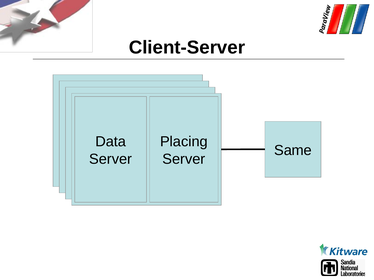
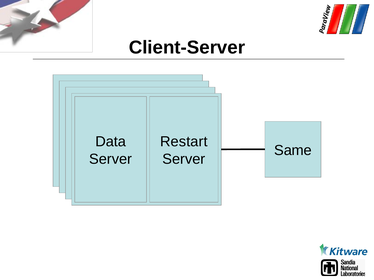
Placing: Placing -> Restart (184, 142)
